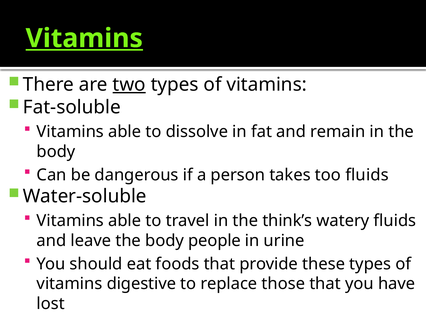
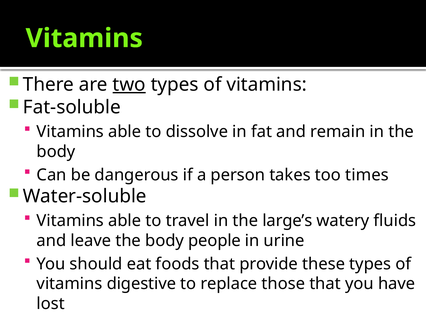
Vitamins underline: present -> none (84, 38)
too fluids: fluids -> times (367, 175)
think’s: think’s -> large’s (287, 220)
